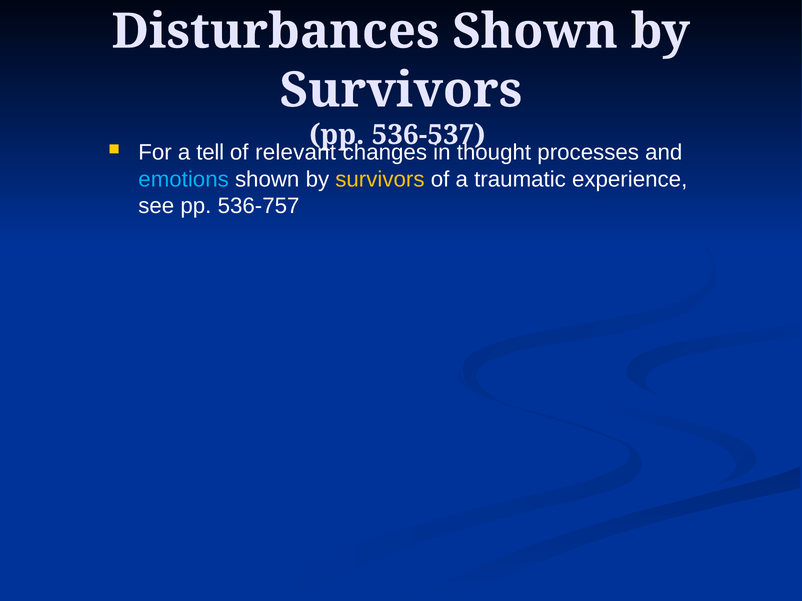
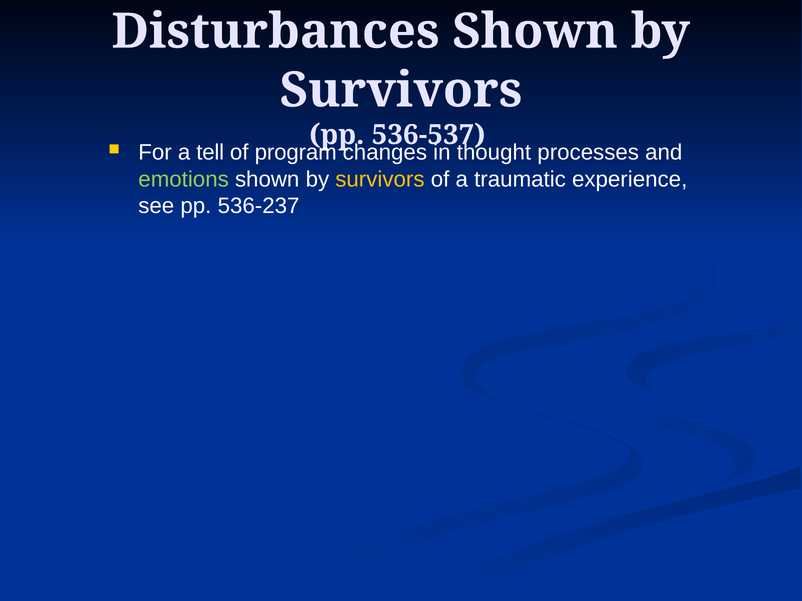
relevant: relevant -> program (296, 153)
emotions colour: light blue -> light green (184, 179)
536-757: 536-757 -> 536-237 (259, 206)
